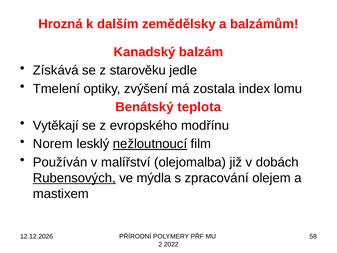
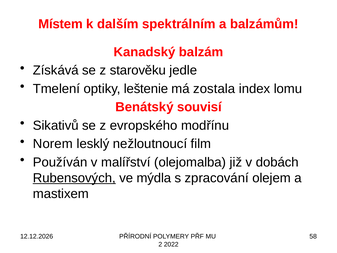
Hrozná: Hrozná -> Místem (61, 24)
zemědělsky: zemědělsky -> spektrálním (179, 24)
zvýšení: zvýšení -> leštenie (146, 89)
teplota: teplota -> souvisí (199, 107)
Vytěkají: Vytěkají -> Sikativů (56, 125)
nežloutnoucí underline: present -> none (150, 144)
